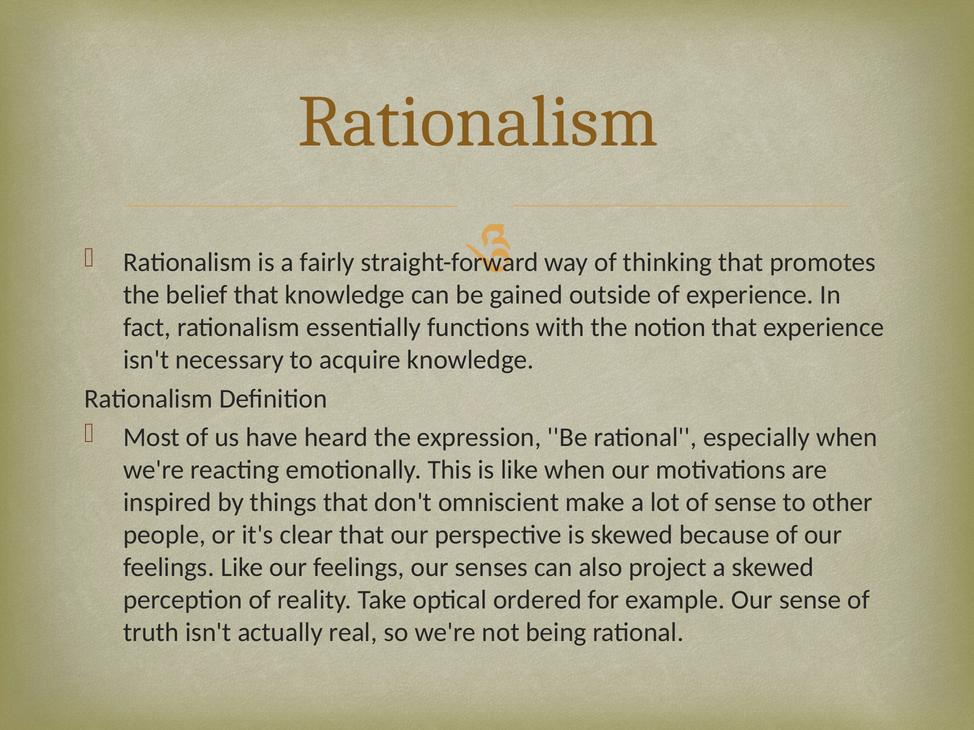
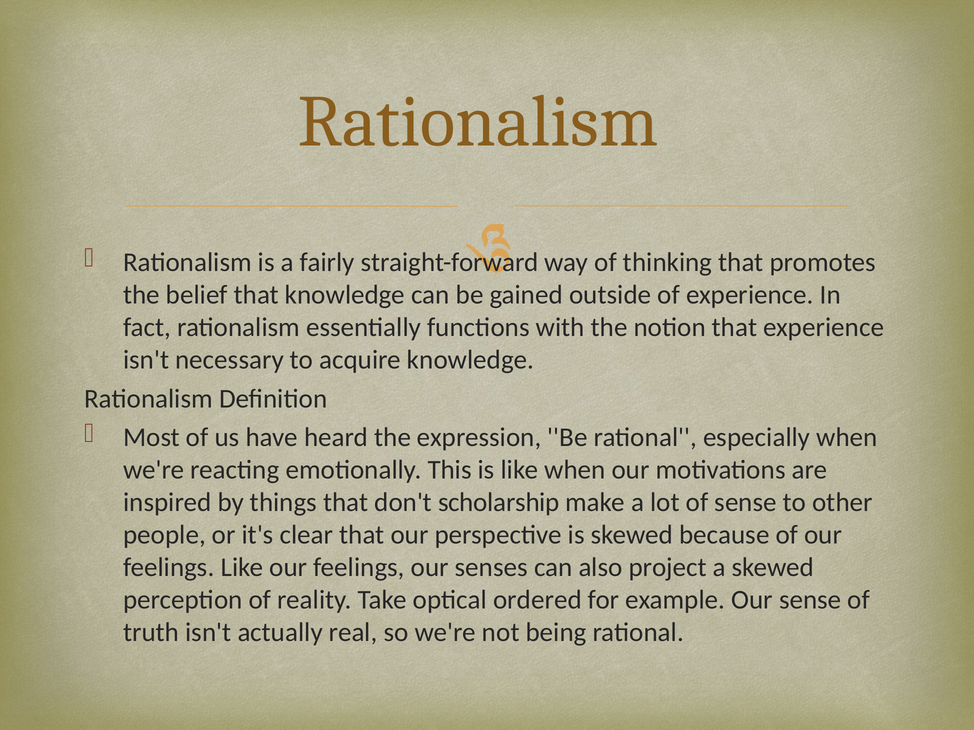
omniscient: omniscient -> scholarship (499, 503)
